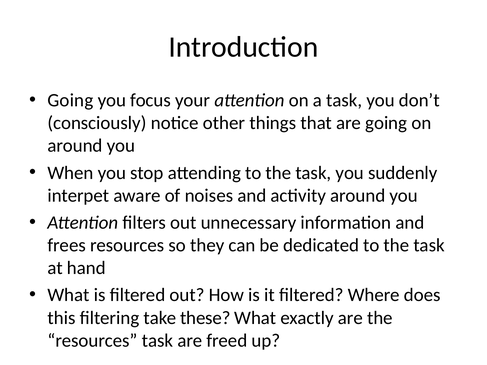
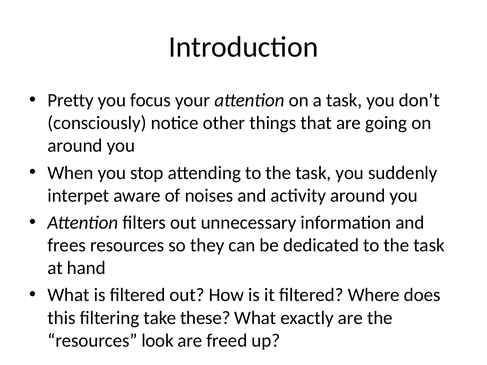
Going: Going -> Pretty (71, 100)
resources task: task -> look (158, 341)
